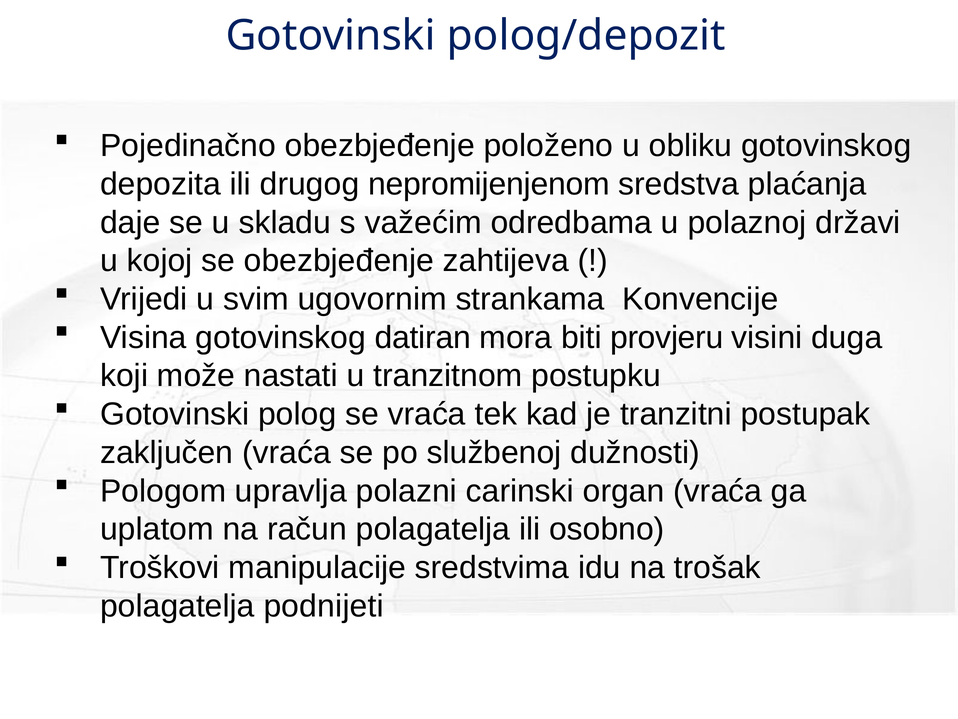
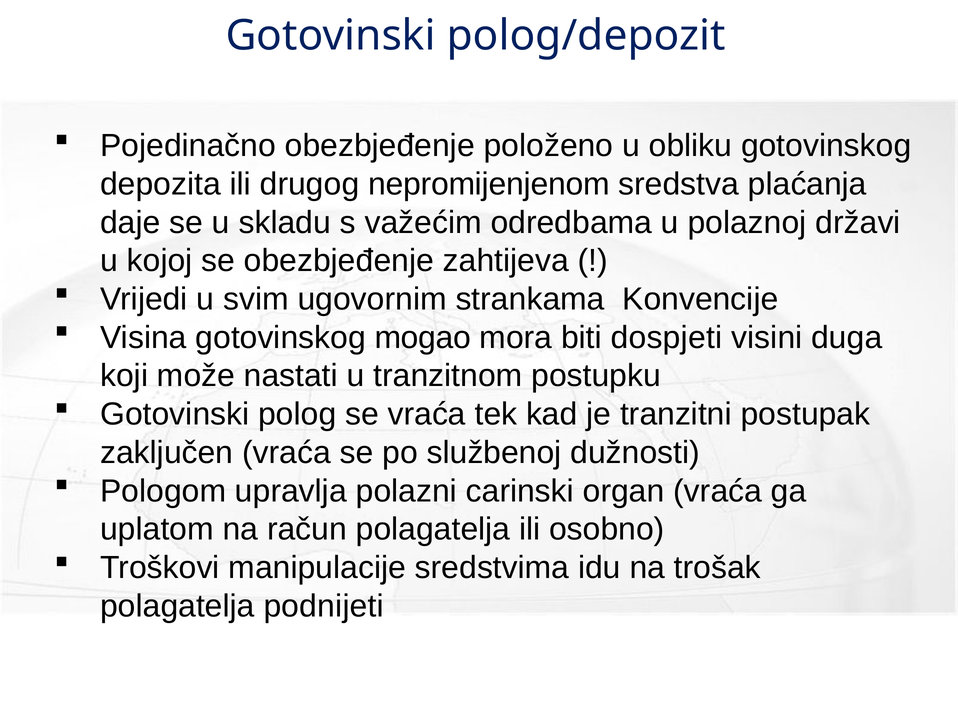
datiran: datiran -> mogao (423, 337)
provjeru: provjeru -> dospjeti (667, 337)
